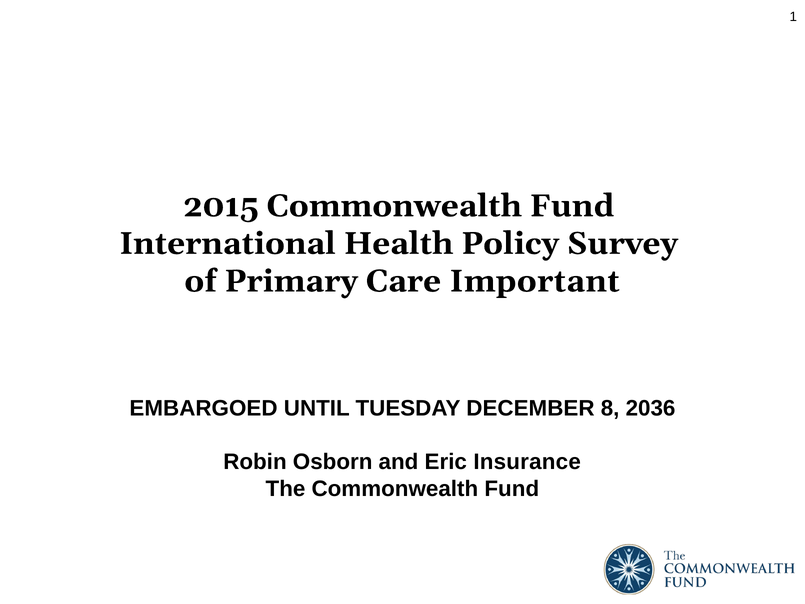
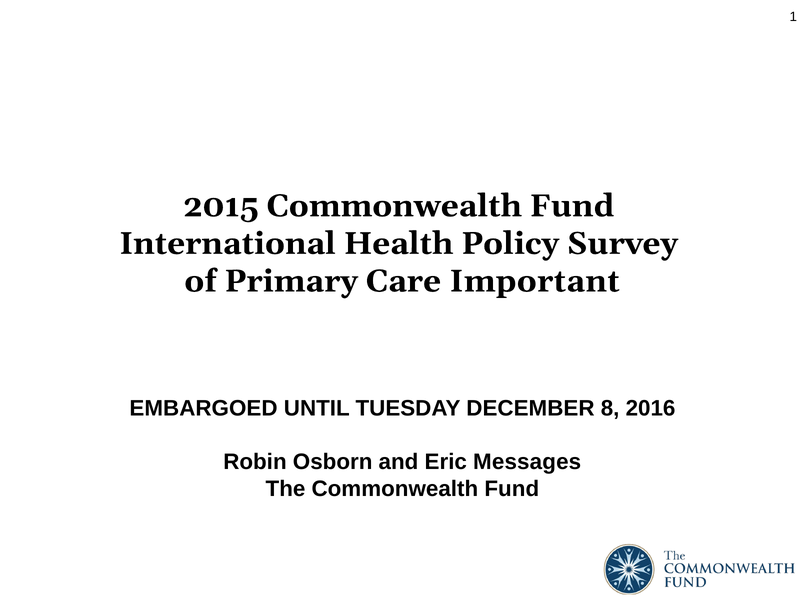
2036: 2036 -> 2016 (651, 408)
Insurance: Insurance -> Messages (527, 462)
